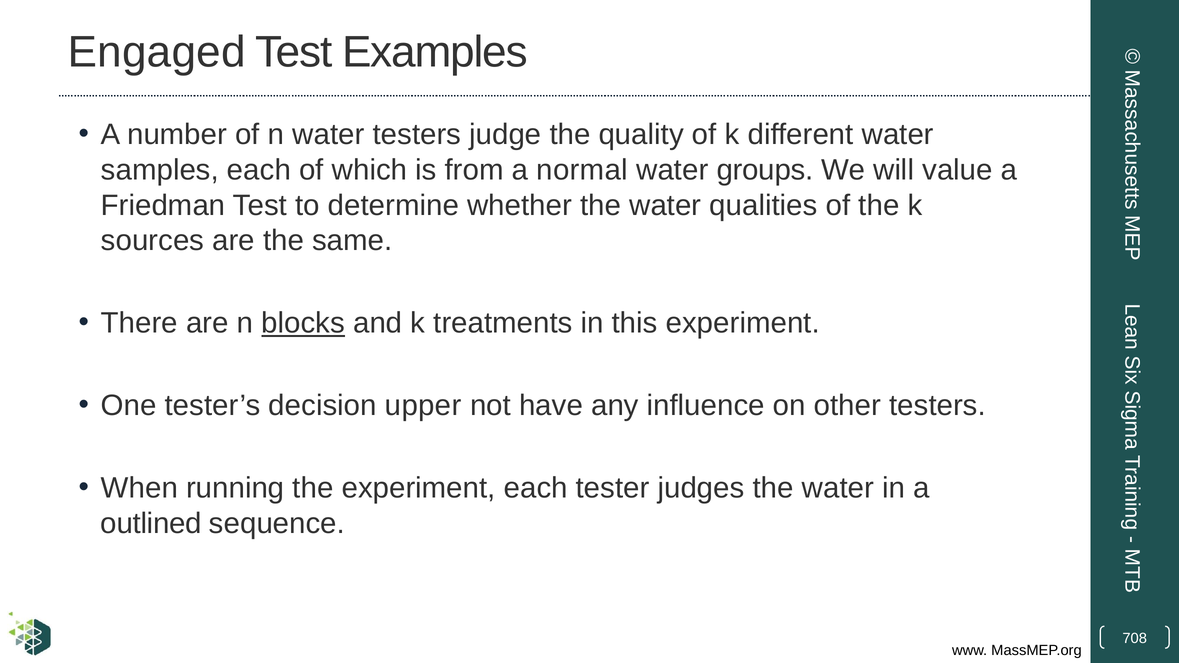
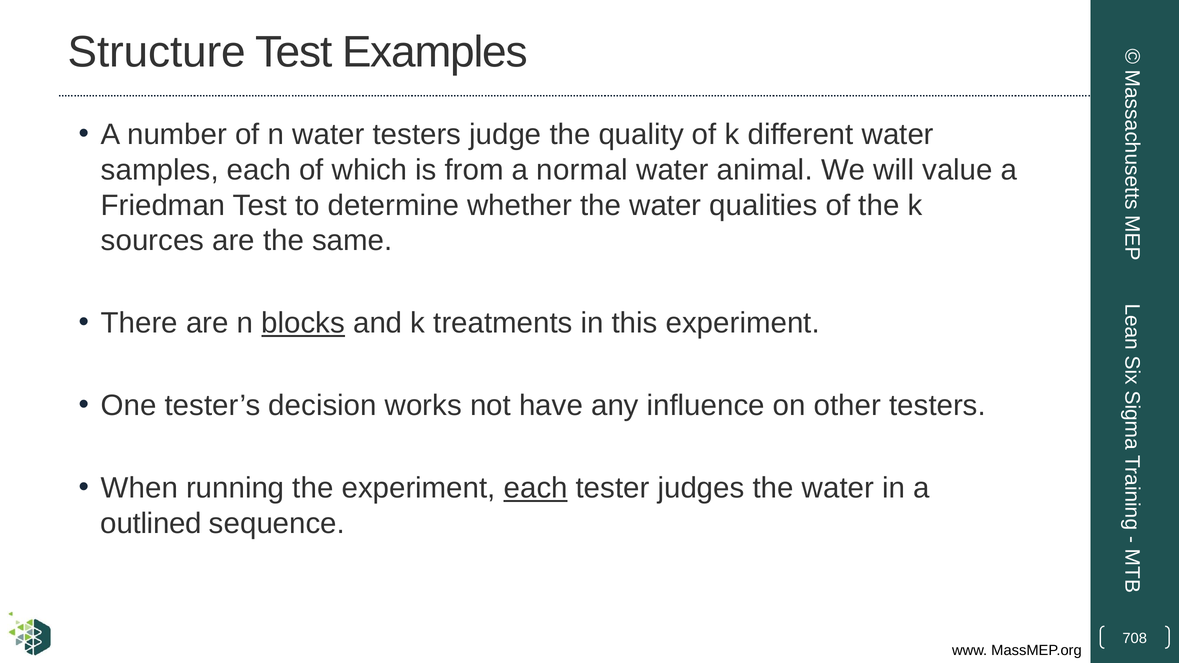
Engaged: Engaged -> Structure (157, 52)
groups: groups -> animal (765, 170)
upper: upper -> works (423, 406)
each underline: none -> present (536, 488)
